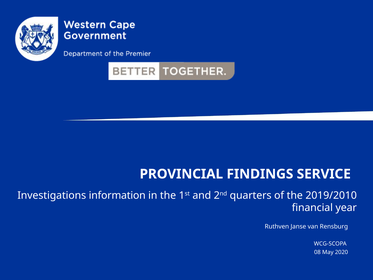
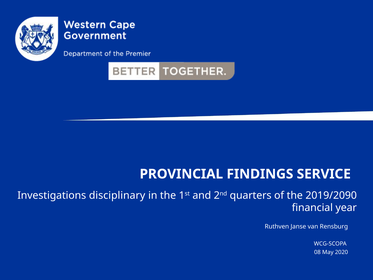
information: information -> disciplinary (117, 195)
2019/2010: 2019/2010 -> 2019/2090 (331, 195)
